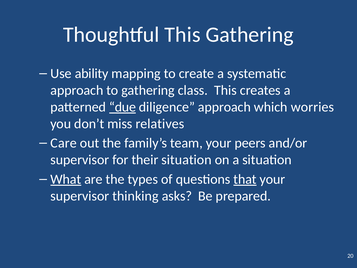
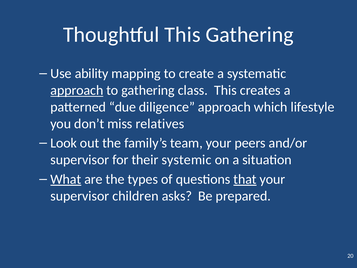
approach underline: none -> present (77, 90)
due underline: present -> none (123, 107)
worries: worries -> lifestyle (313, 107)
Care: Care -> Look (64, 143)
their situation: situation -> systemic (187, 160)
thinking: thinking -> children (135, 196)
